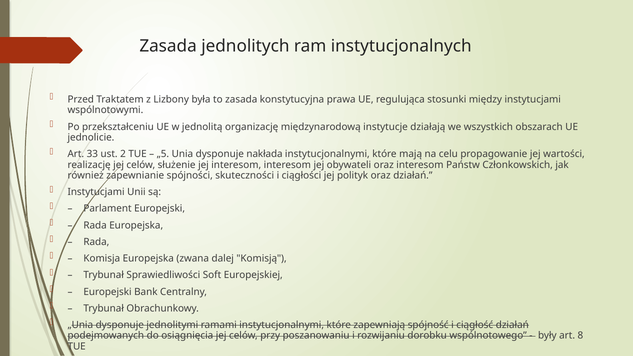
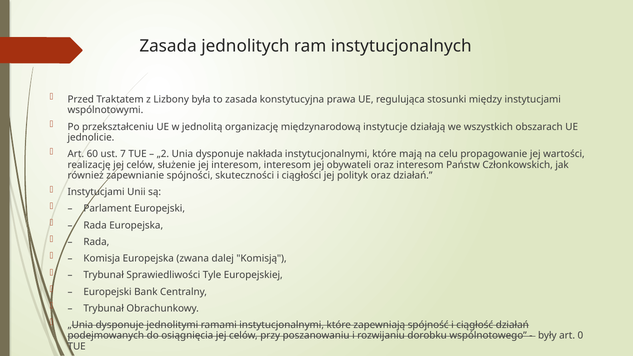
33: 33 -> 60 (92, 154)
2: 2 -> 7 (123, 154)
„5: „5 -> „2 (163, 154)
Soft: Soft -> Tyle (212, 275)
8: 8 -> 0 (580, 336)
